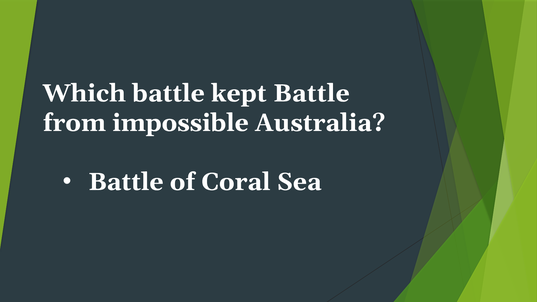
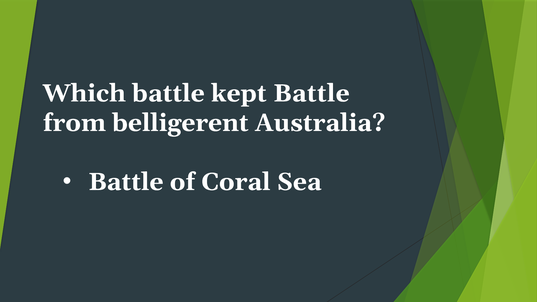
impossible: impossible -> belligerent (180, 123)
